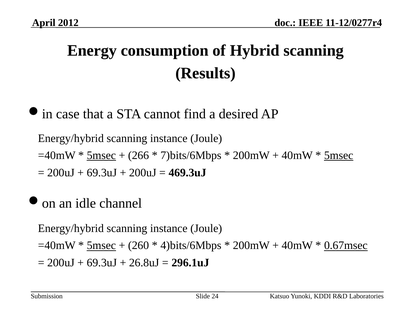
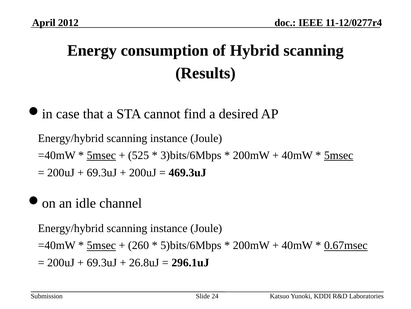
266: 266 -> 525 (139, 155)
7)bits/6Mbps: 7)bits/6Mbps -> 3)bits/6Mbps (191, 155)
4)bits/6Mbps: 4)bits/6Mbps -> 5)bits/6Mbps (191, 245)
